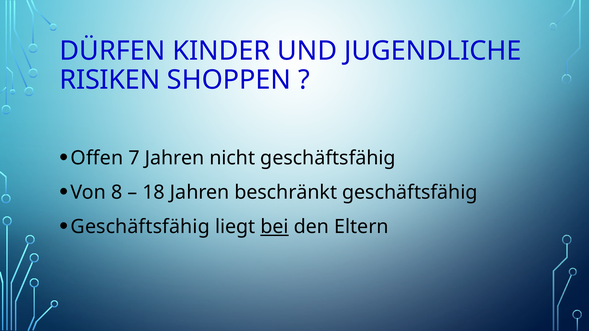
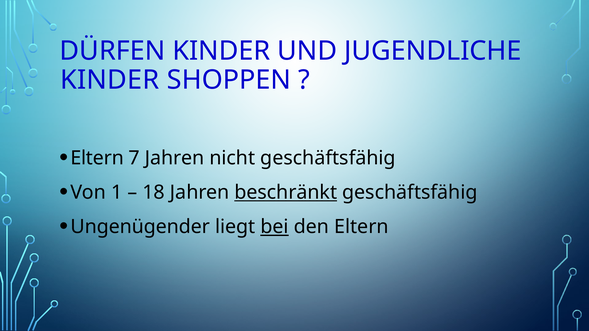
RISIKEN: RISIKEN -> KINDER (110, 80)
Offen: Offen -> Eltern (97, 158)
8: 8 -> 1 (117, 193)
beschränkt underline: none -> present (286, 193)
Geschäftsfähig: Geschäftsfähig -> Ungenügender (140, 227)
